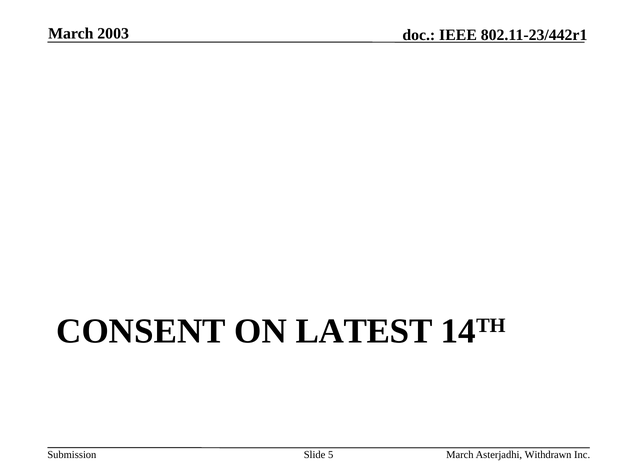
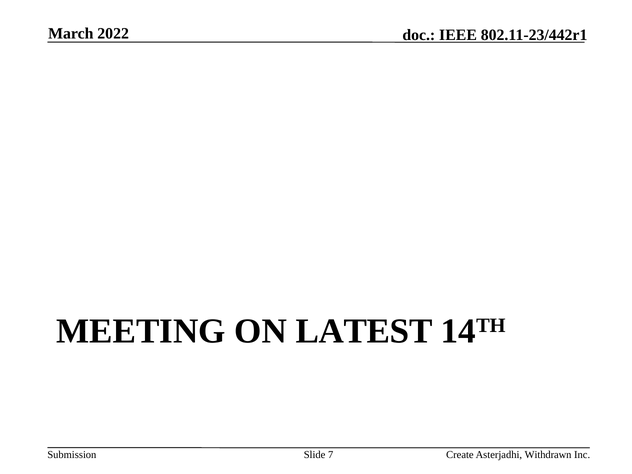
2003: 2003 -> 2022 (113, 34)
CONSENT: CONSENT -> MEETING (141, 331)
5: 5 -> 7 (331, 455)
March: March -> Create (460, 455)
